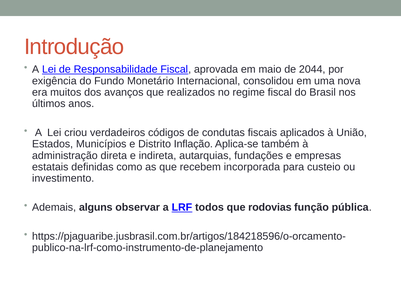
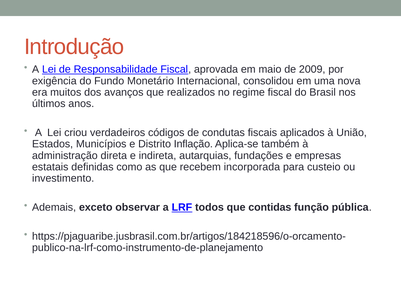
2044: 2044 -> 2009 (312, 69)
alguns: alguns -> exceto (96, 207)
rodovias: rodovias -> contidas (270, 207)
